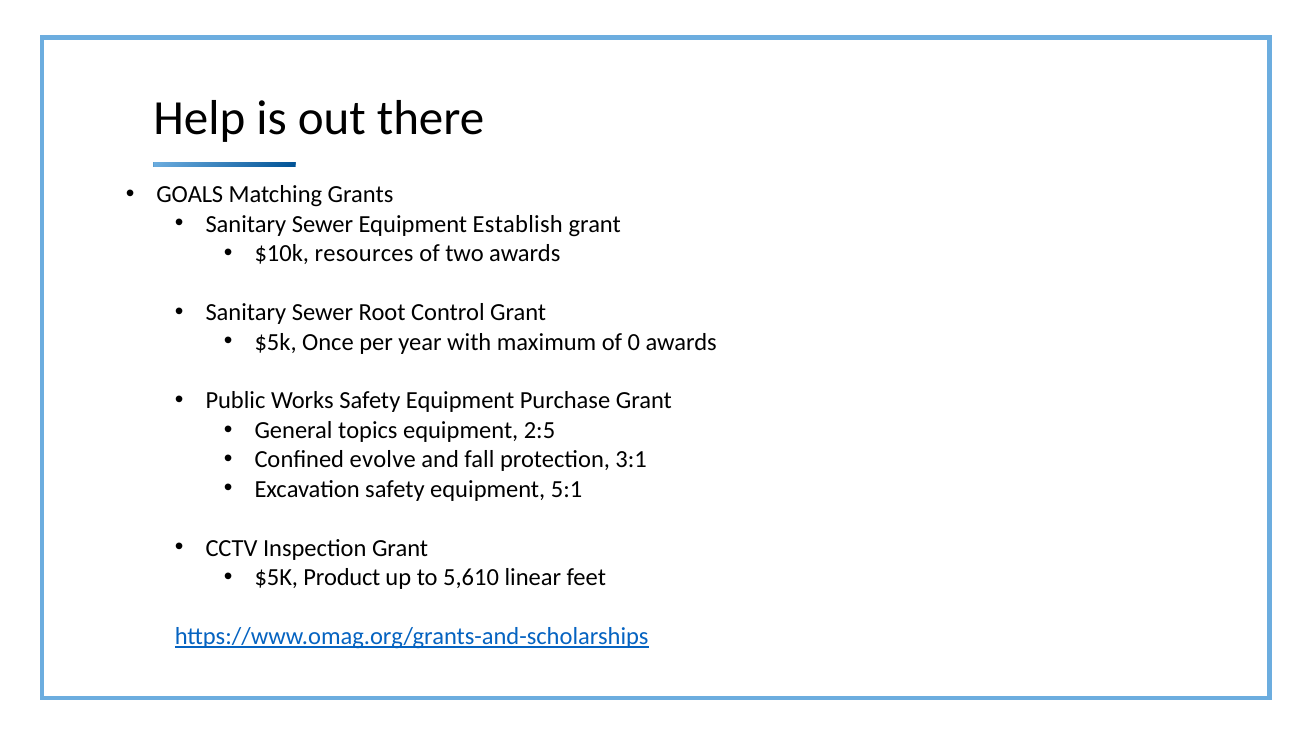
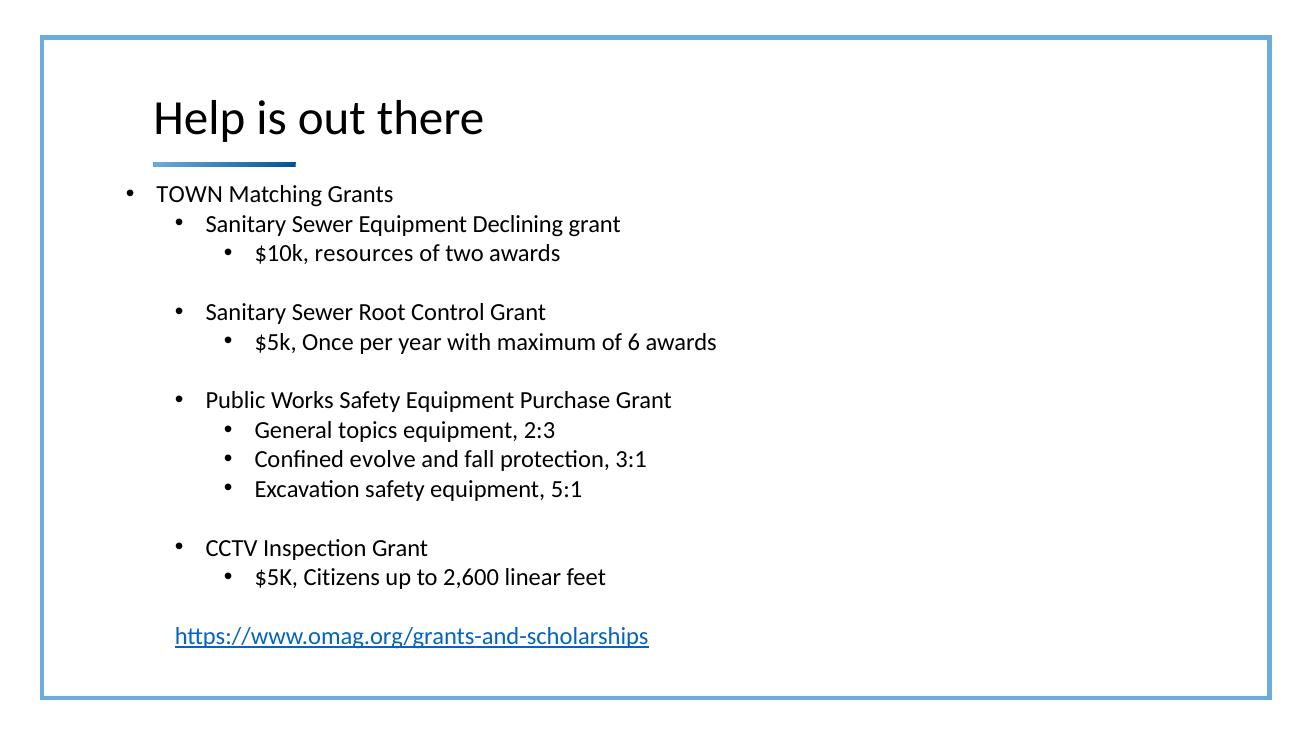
GOALS: GOALS -> TOWN (190, 195)
Establish: Establish -> Declining (518, 224)
0: 0 -> 6 (634, 342)
2:5: 2:5 -> 2:3 (539, 430)
Product: Product -> Citizens (342, 577)
5,610: 5,610 -> 2,600 (471, 577)
